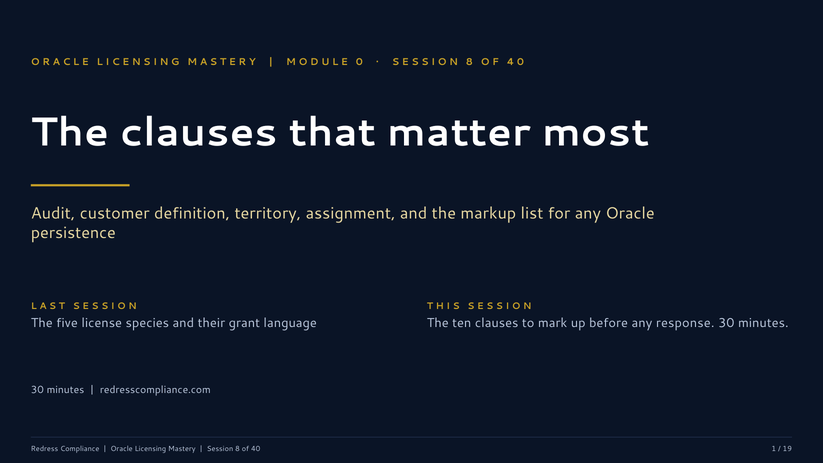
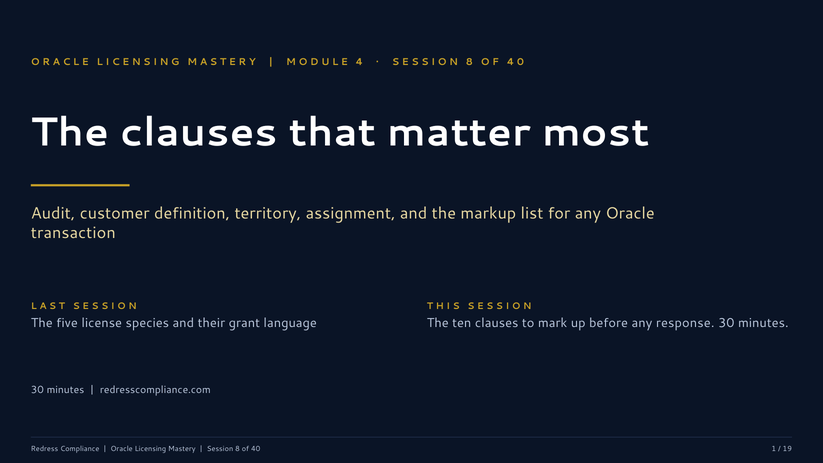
0: 0 -> 4 (359, 62)
persistence: persistence -> transaction (73, 233)
